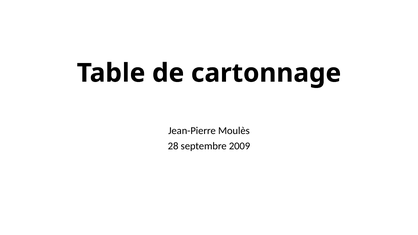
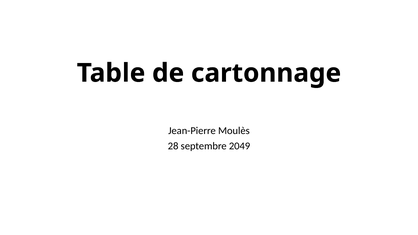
2009: 2009 -> 2049 (240, 146)
